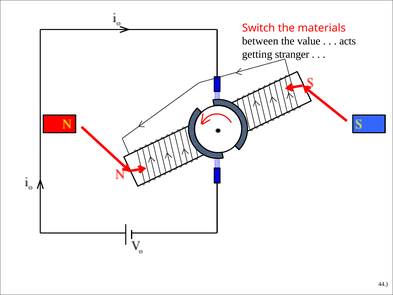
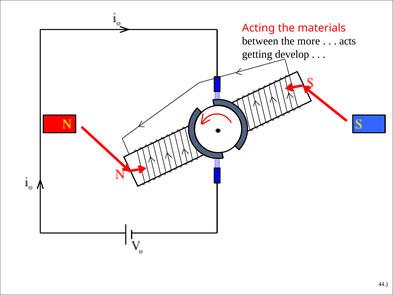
Switch: Switch -> Acting (258, 28)
value: value -> more (309, 41)
stranger: stranger -> develop (292, 54)
